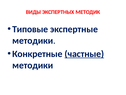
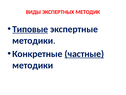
Типовые underline: none -> present (30, 29)
